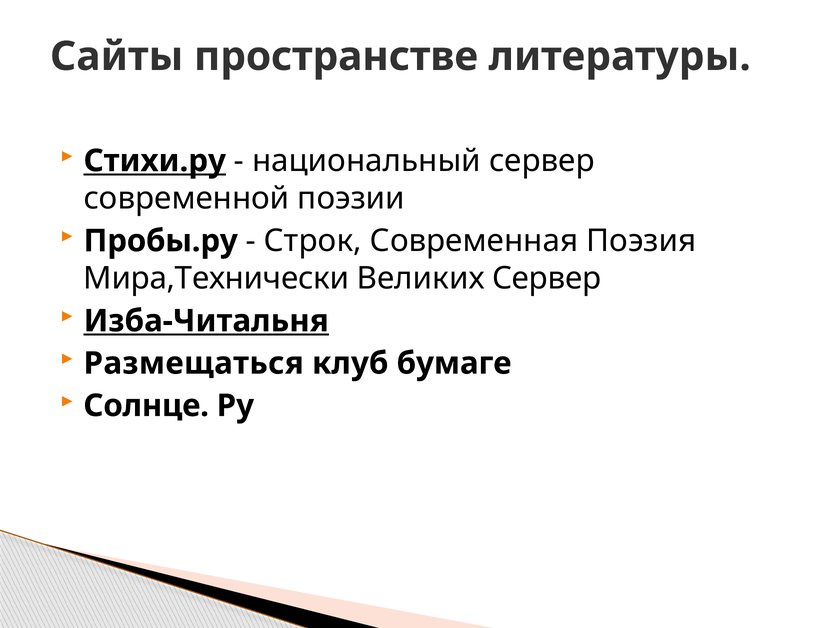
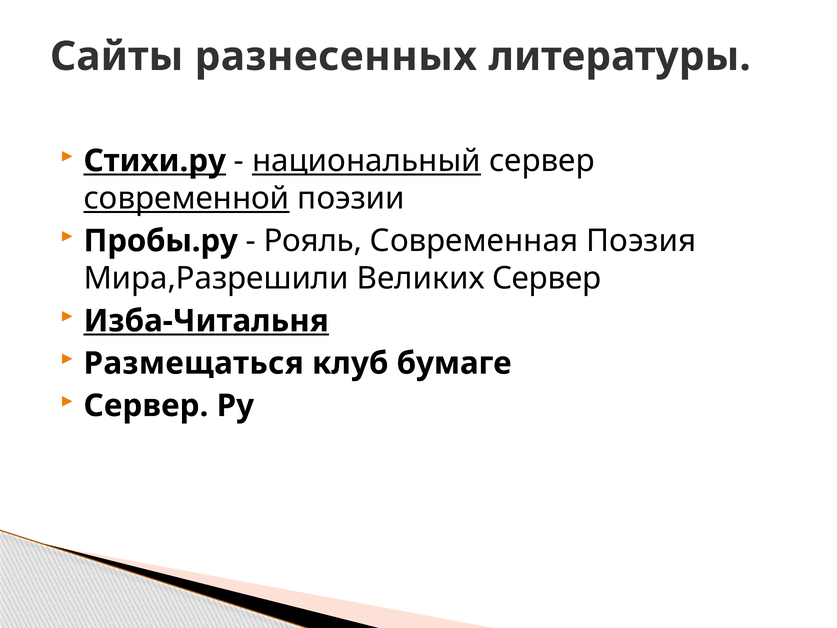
пространстве: пространстве -> разнесенных (336, 56)
национальный underline: none -> present (366, 161)
современной underline: none -> present (187, 198)
Строк: Строк -> Рояль (313, 241)
Мира,Технически: Мира,Технически -> Мира,Разрешили (216, 279)
Солнце: Солнце -> Сервер (146, 406)
